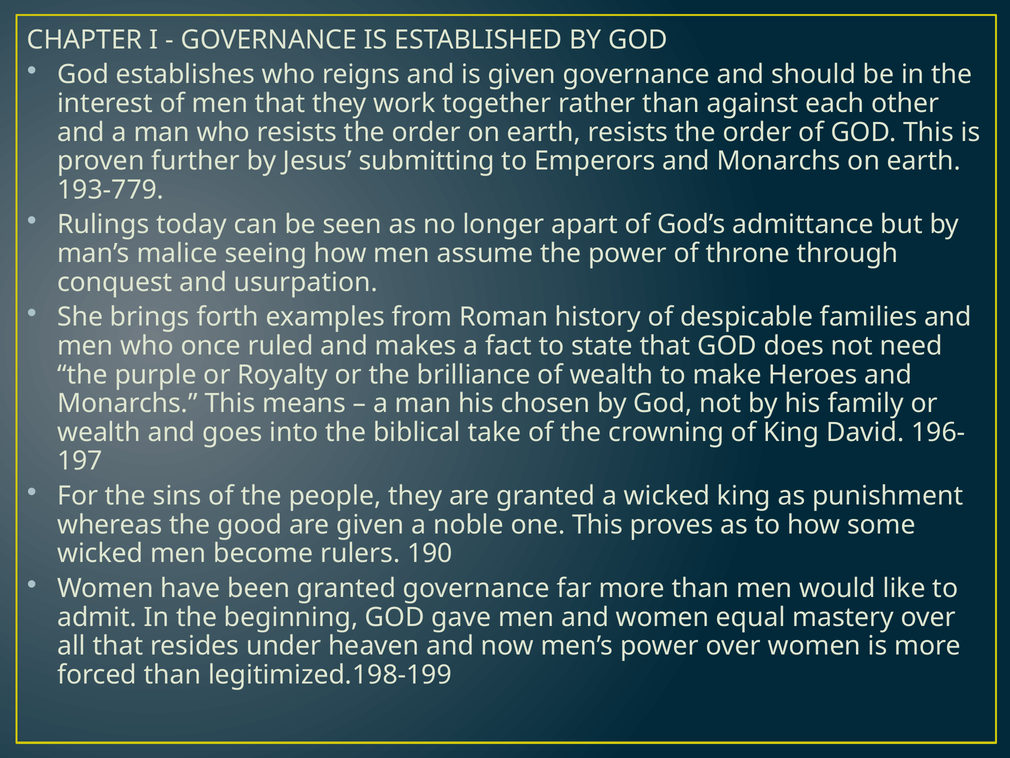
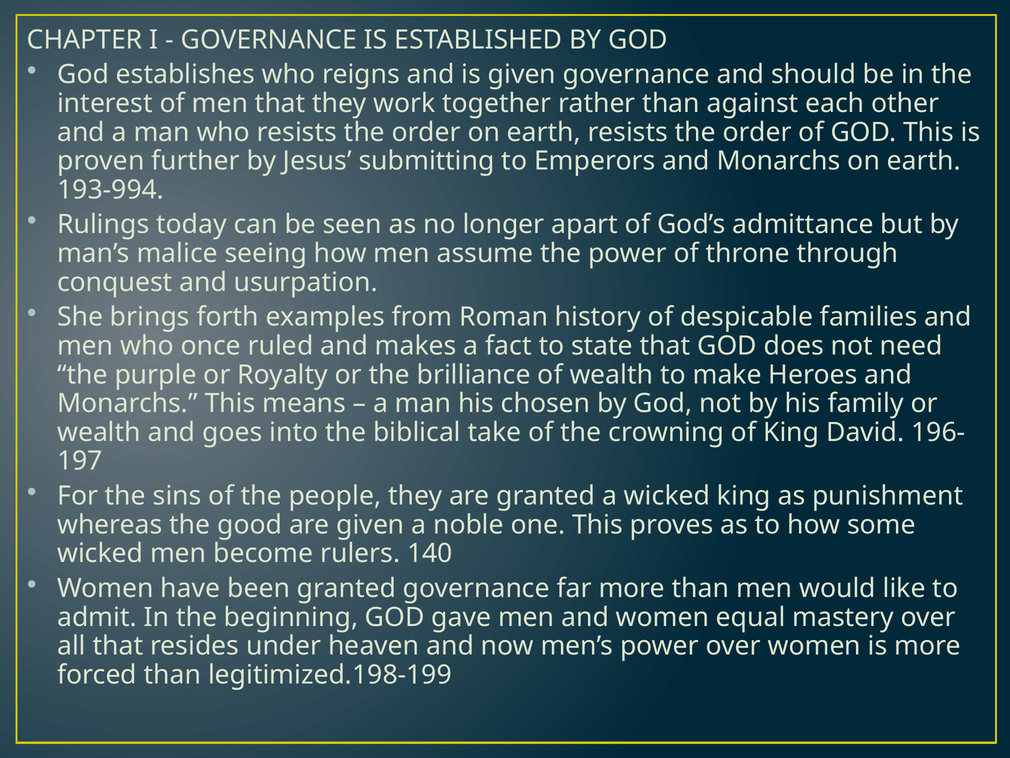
193-779: 193-779 -> 193-994 (111, 190)
190: 190 -> 140 (430, 553)
